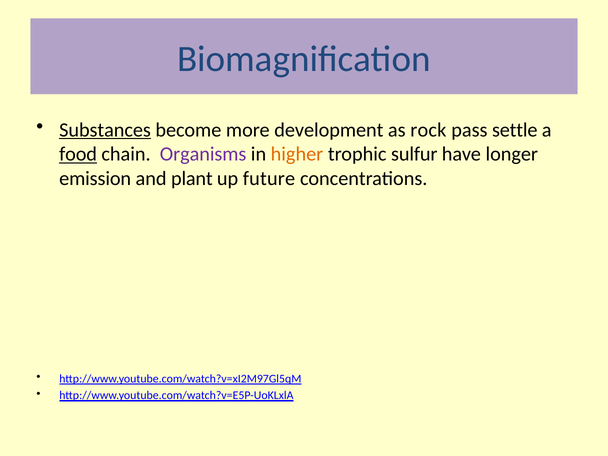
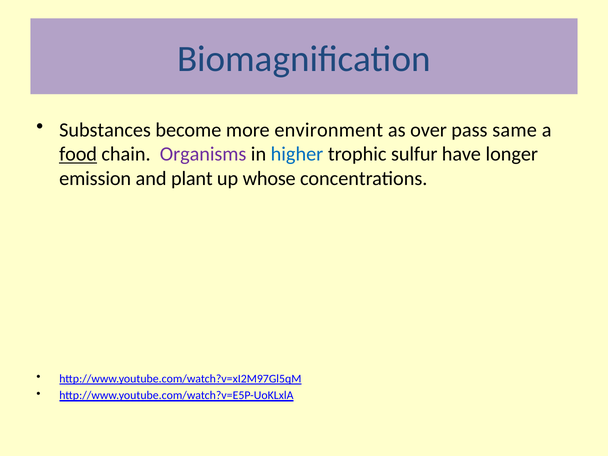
Substances underline: present -> none (105, 130)
development: development -> environment (329, 130)
rock: rock -> over (429, 130)
settle: settle -> same (515, 130)
higher colour: orange -> blue (297, 154)
future: future -> whose (269, 178)
